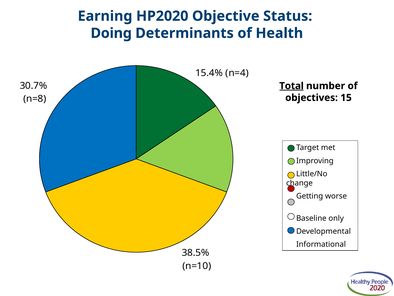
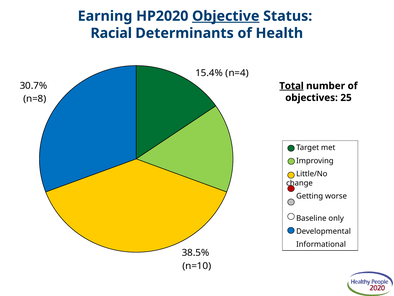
Objective underline: none -> present (226, 16)
Doing: Doing -> Racial (111, 33)
15: 15 -> 25 (346, 98)
